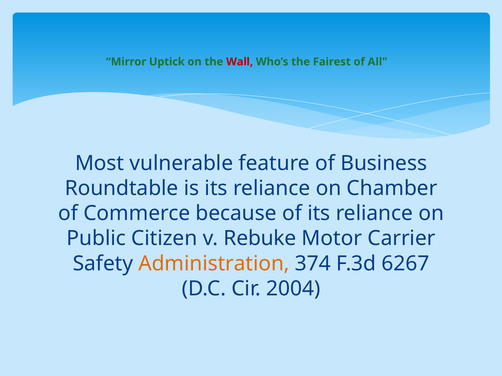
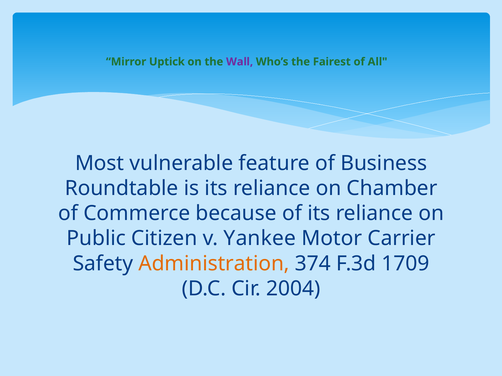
Wall colour: red -> purple (240, 62)
Rebuke: Rebuke -> Yankee (260, 239)
6267: 6267 -> 1709 (406, 264)
